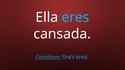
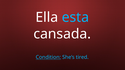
eres: eres -> esta (75, 17)
